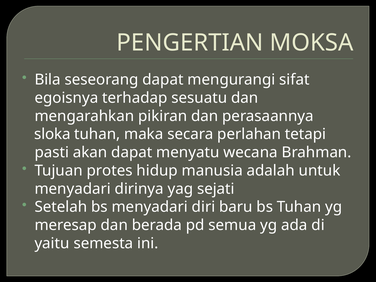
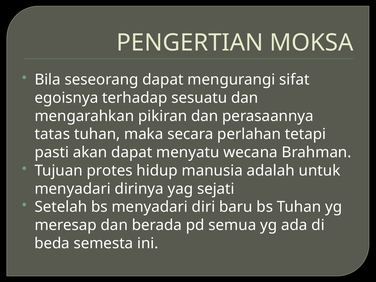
sloka: sloka -> tatas (52, 134)
yaitu: yaitu -> beda (52, 243)
